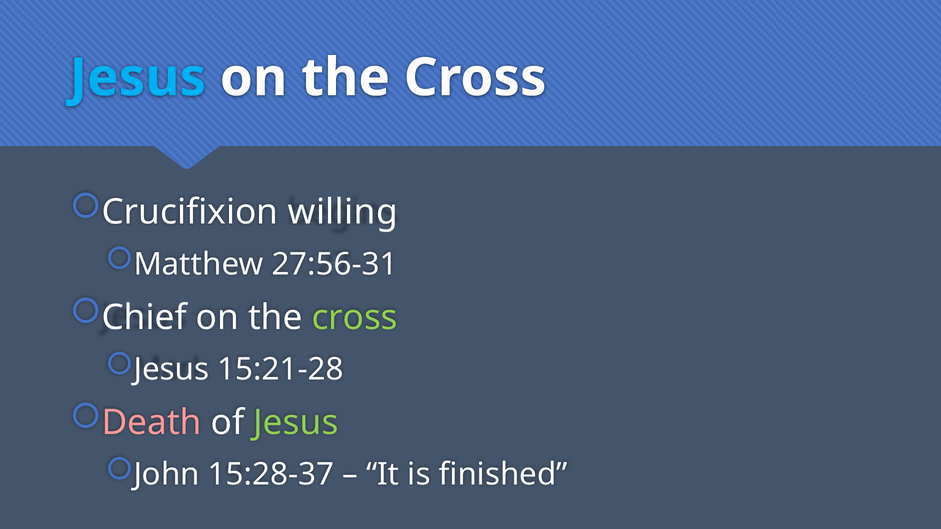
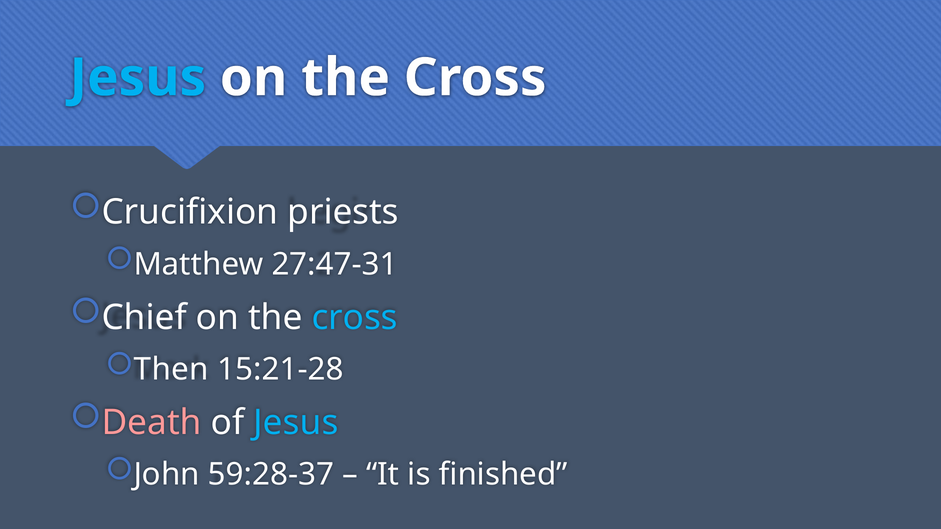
willing: willing -> priests (343, 212)
27:56-31: 27:56-31 -> 27:47-31 (335, 264)
cross colour: light green -> light blue (355, 318)
Jesus: Jesus -> Then (171, 369)
Jesus colour: light green -> light blue (296, 423)
15:28-37: 15:28-37 -> 59:28-37 (271, 475)
